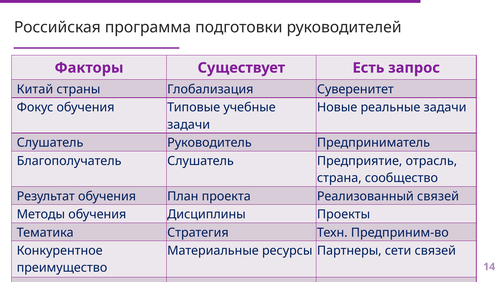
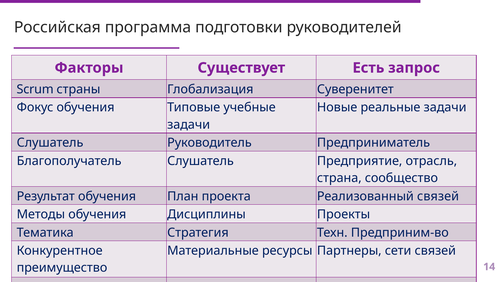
Китай: Китай -> Scrum (35, 89)
